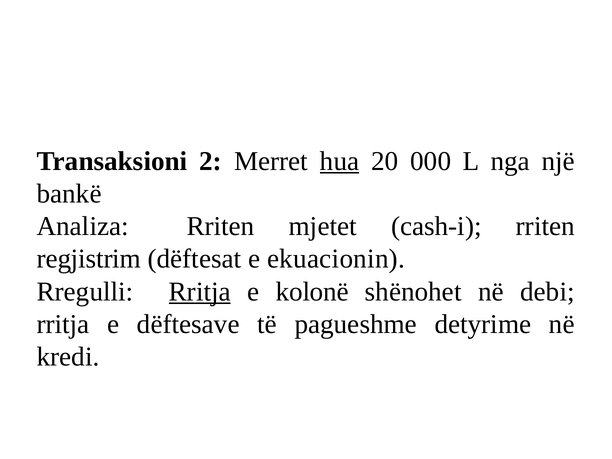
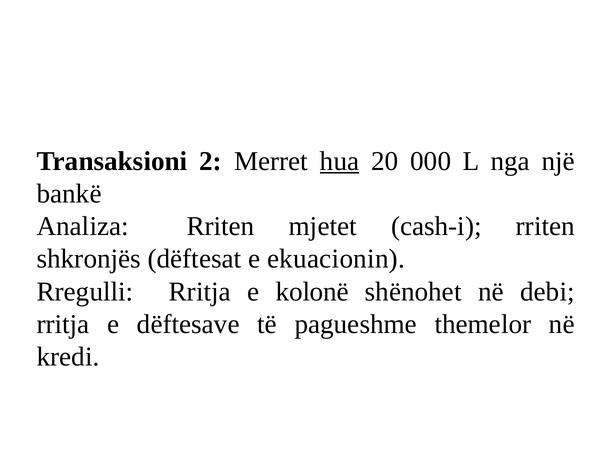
regjistrim: regjistrim -> shkronjës (89, 259)
Rritja underline: present -> none (200, 292)
detyrime: detyrime -> themelor (483, 324)
